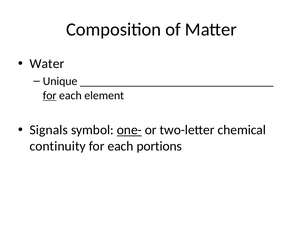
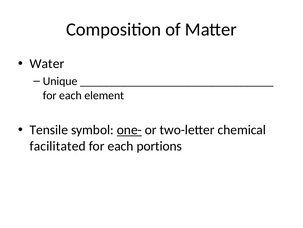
for underline: present -> none (50, 95)
Signals: Signals -> Tensile (49, 130)
continuity: continuity -> facilitated (58, 146)
